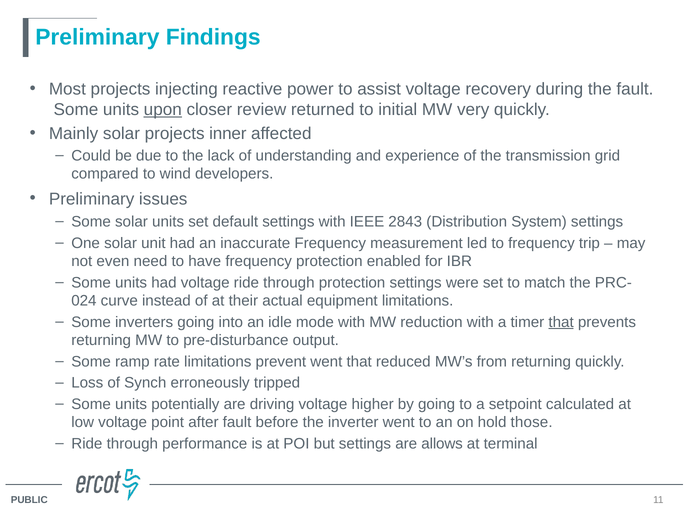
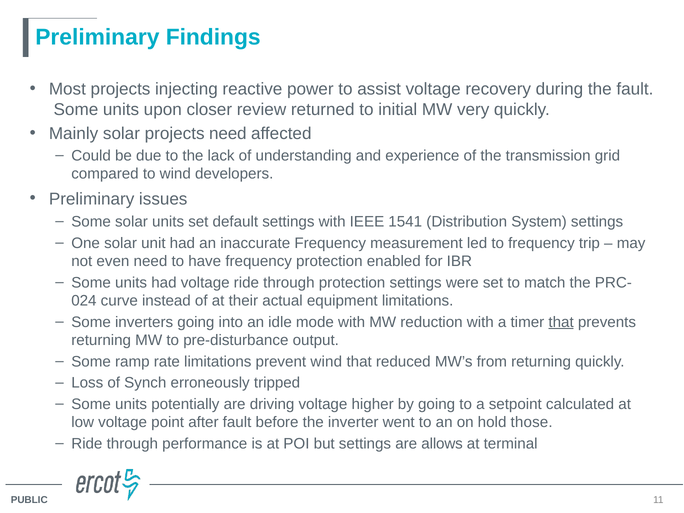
upon underline: present -> none (163, 110)
projects inner: inner -> need (228, 133)
2843: 2843 -> 1541 (405, 222)
prevent went: went -> wind (326, 362)
